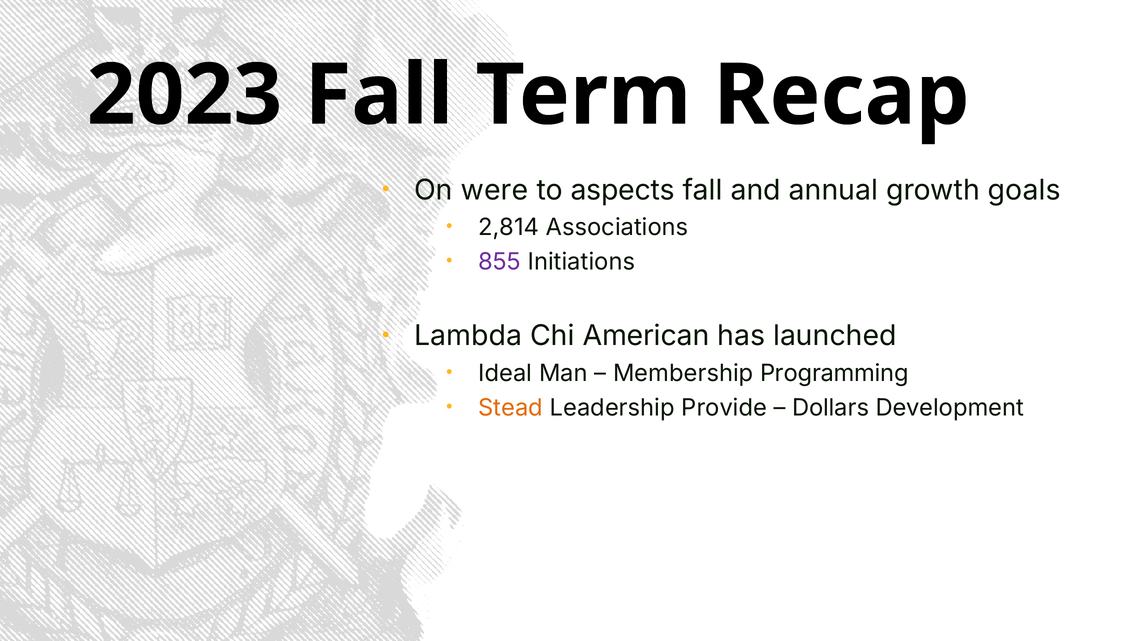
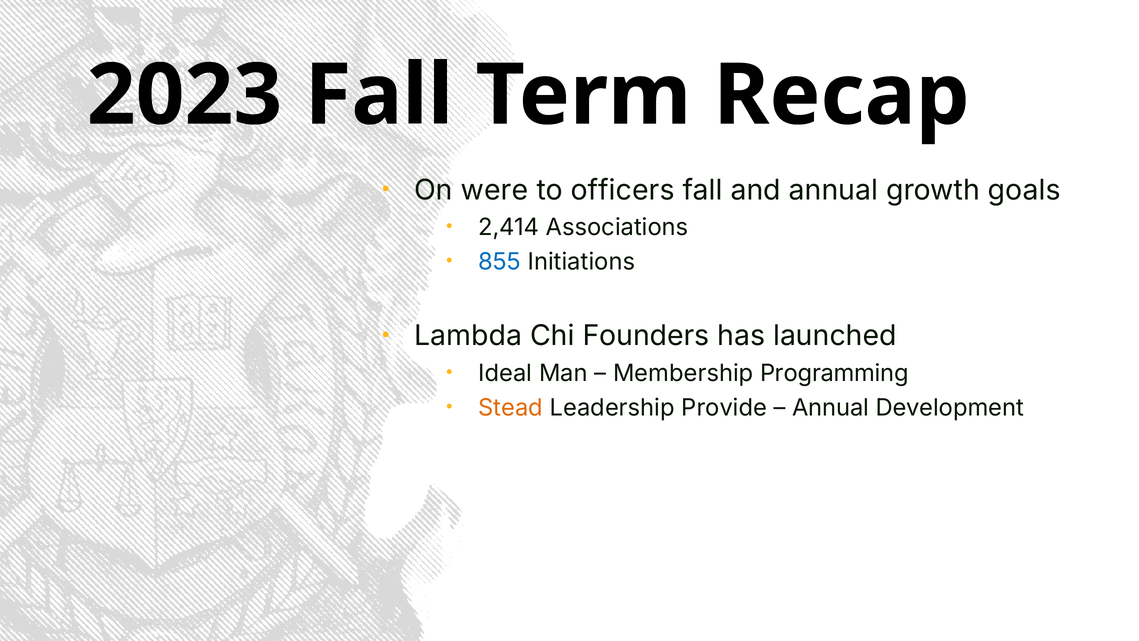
aspects: aspects -> officers (623, 190)
2,814: 2,814 -> 2,414 (509, 227)
855 colour: purple -> blue (500, 262)
American: American -> Founders (646, 336)
Dollars: Dollars -> Annual (831, 408)
